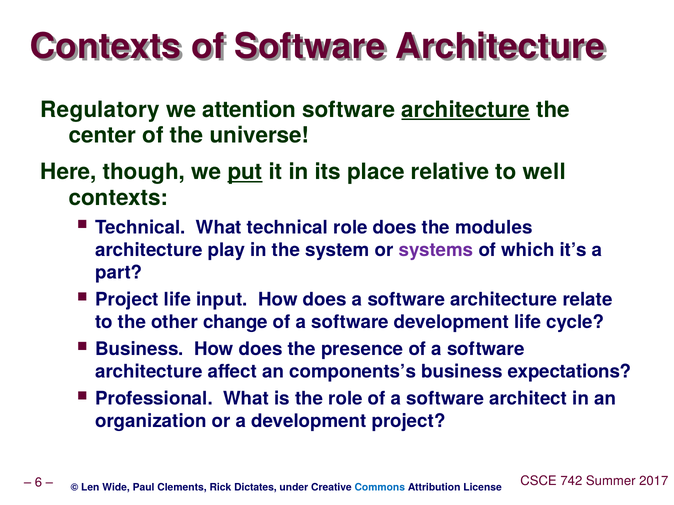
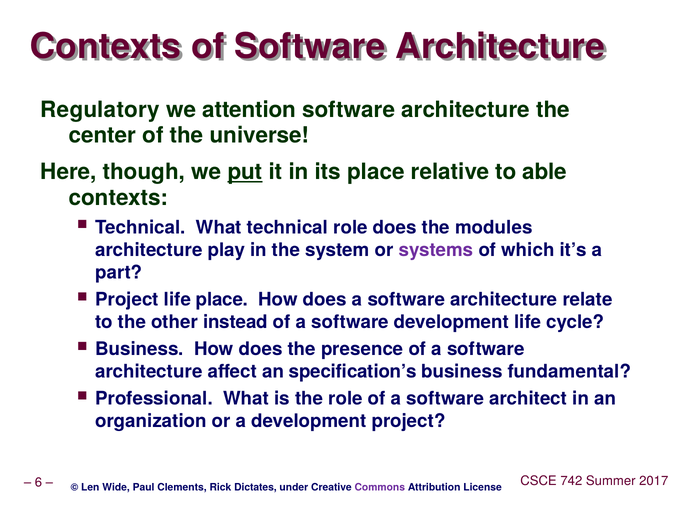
architecture underline: present -> none (466, 110)
well: well -> able (545, 172)
life input: input -> place (222, 300)
change: change -> instead (235, 322)
components’s: components’s -> specification’s (353, 372)
expectations: expectations -> fundamental (569, 372)
Commons colour: blue -> purple (380, 488)
